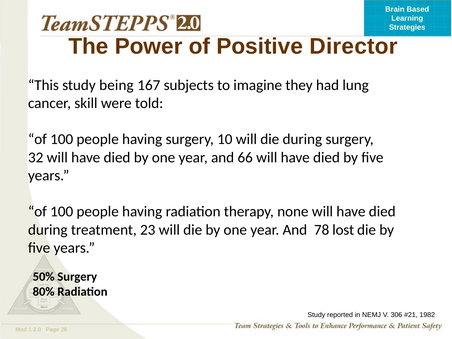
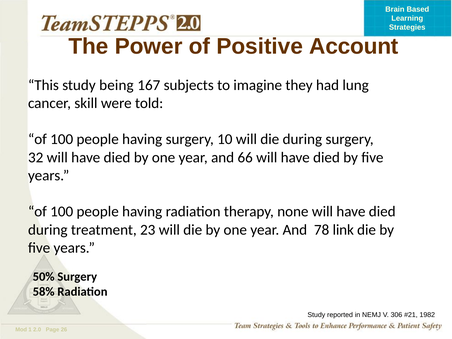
Director: Director -> Account (354, 46)
lost: lost -> link (343, 230)
80%: 80% -> 58% (44, 292)
